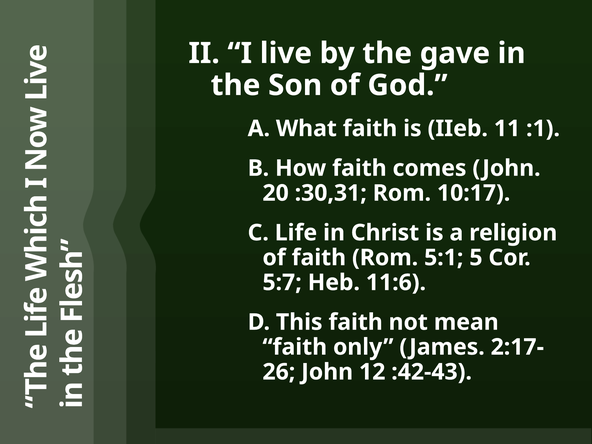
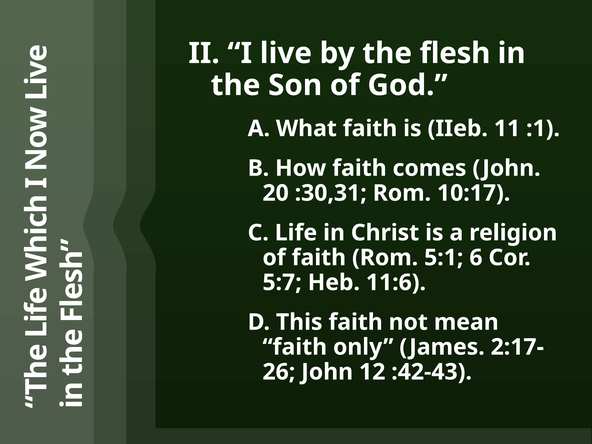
gave: gave -> flesh (455, 53)
5: 5 -> 6 (476, 258)
